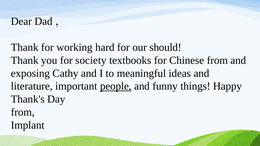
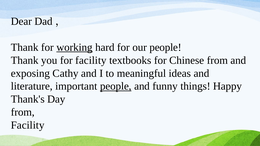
working underline: none -> present (75, 47)
our should: should -> people (166, 47)
for society: society -> facility (91, 60)
Implant: Implant -> Facility (28, 125)
